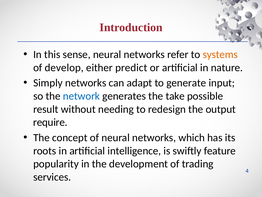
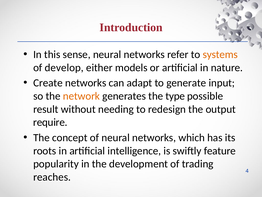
predict: predict -> models (131, 67)
Simply: Simply -> Create (48, 83)
network colour: blue -> orange (81, 96)
take: take -> type (175, 96)
services: services -> reaches (52, 177)
